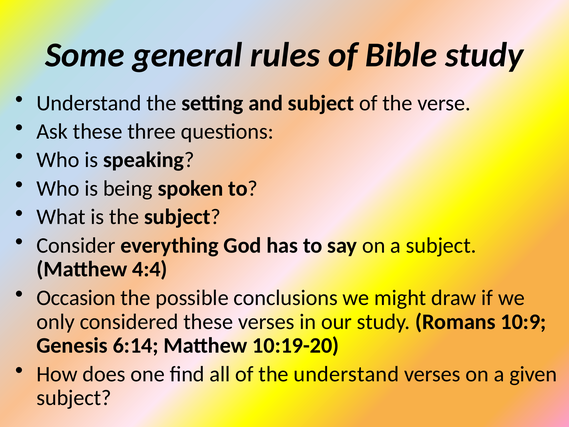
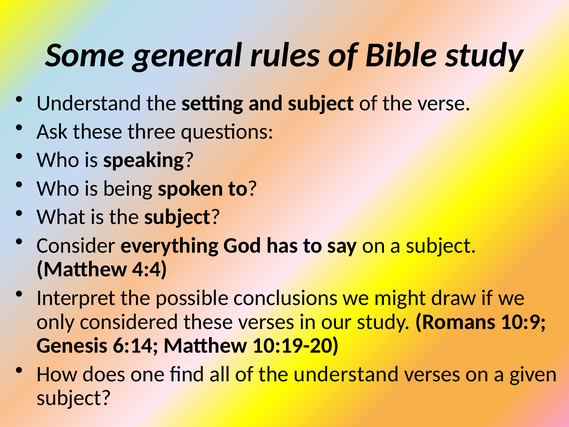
Occasion: Occasion -> Interpret (76, 298)
